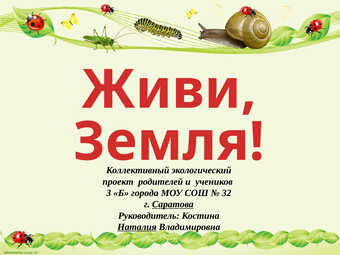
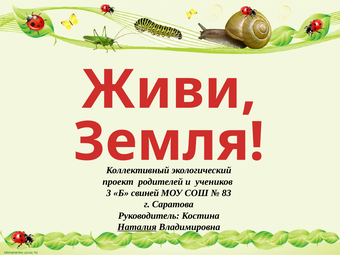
города: города -> свиней (145, 193)
32: 32 -> 83 (227, 193)
Саратова underline: present -> none (173, 204)
